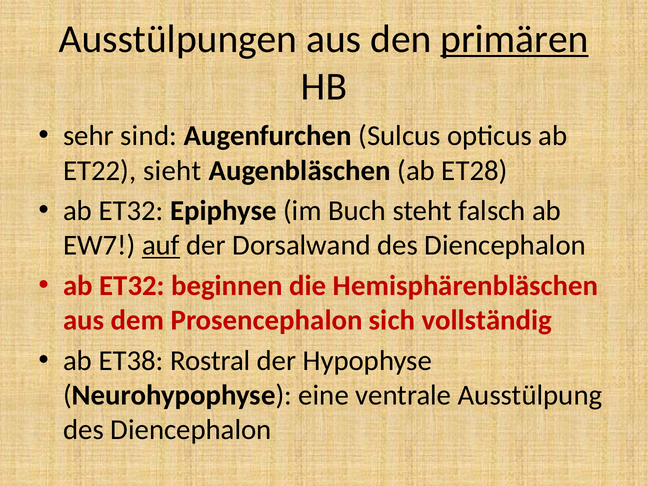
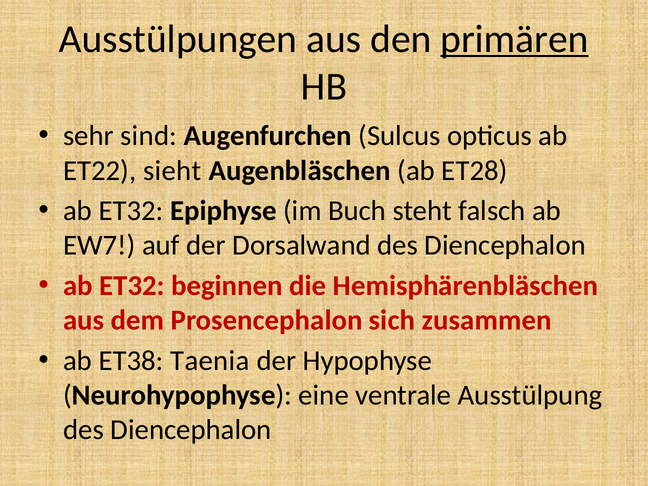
auf underline: present -> none (161, 245)
vollständig: vollständig -> zusammen (487, 320)
Rostral: Rostral -> Taenia (210, 361)
